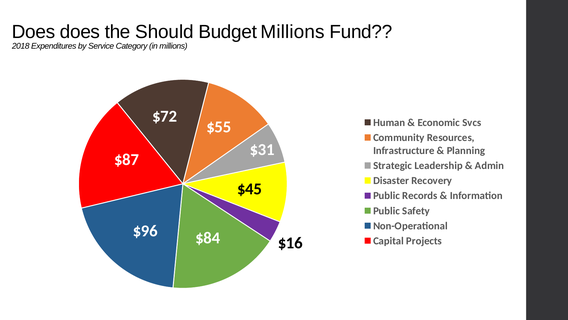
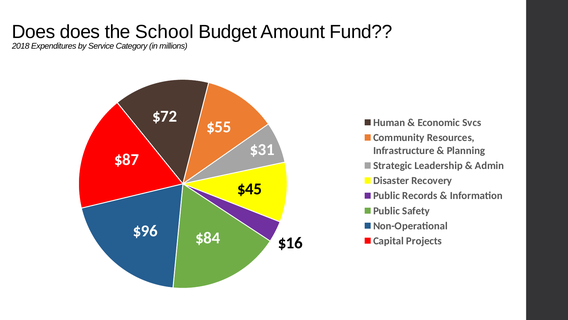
Should: Should -> School (164, 32)
Budget Millions: Millions -> Amount (293, 32)
